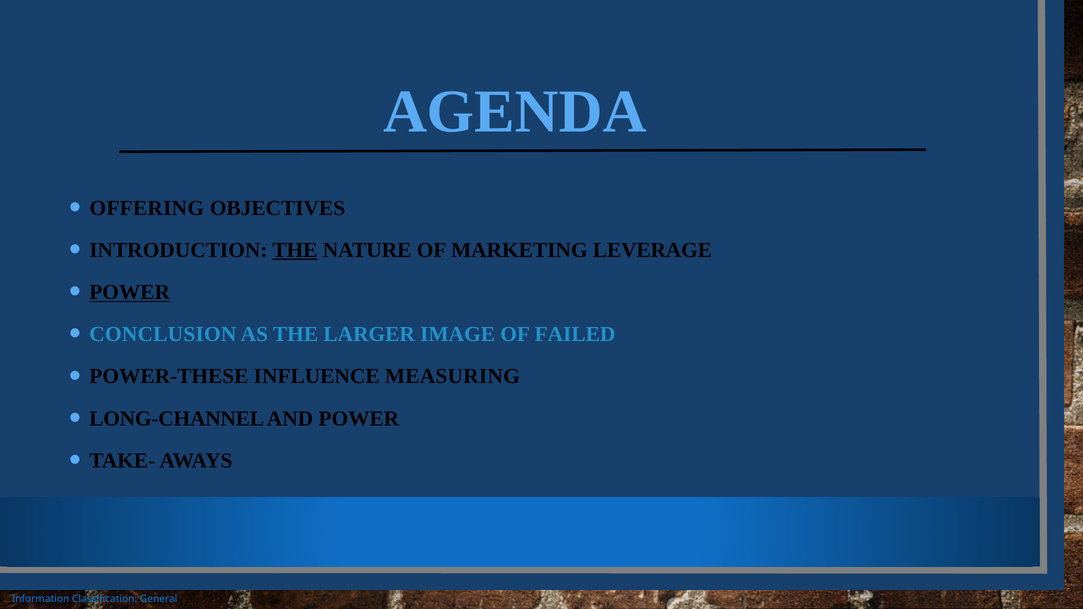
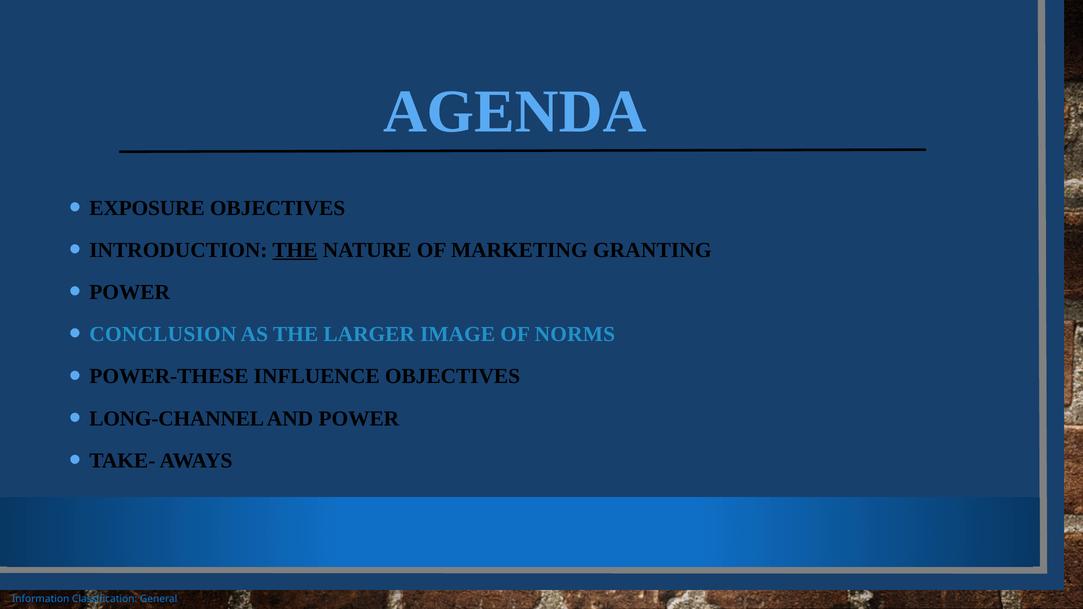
OFFERING: OFFERING -> EXPOSURE (147, 208)
LEVERAGE: LEVERAGE -> GRANTING (652, 250)
POWER underline: present -> none (130, 292)
FAILED: FAILED -> NORMS (575, 334)
INFLUENCE MEASURING: MEASURING -> OBJECTIVES (453, 377)
